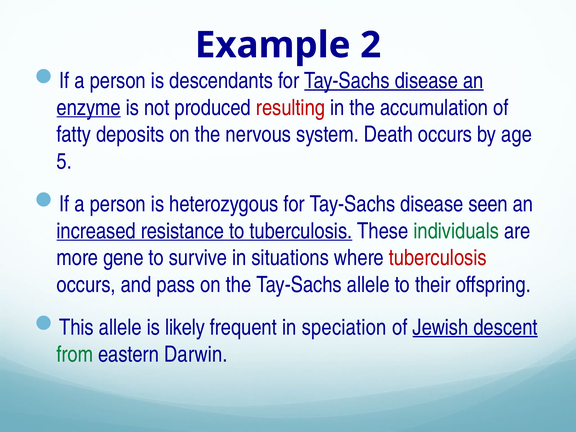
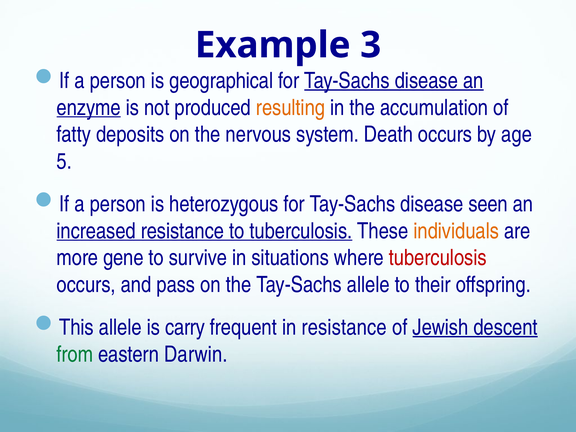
2: 2 -> 3 (371, 45)
descendants: descendants -> geographical (221, 81)
resulting colour: red -> orange (291, 108)
individuals colour: green -> orange (456, 231)
likely: likely -> carry (185, 327)
in speciation: speciation -> resistance (344, 327)
